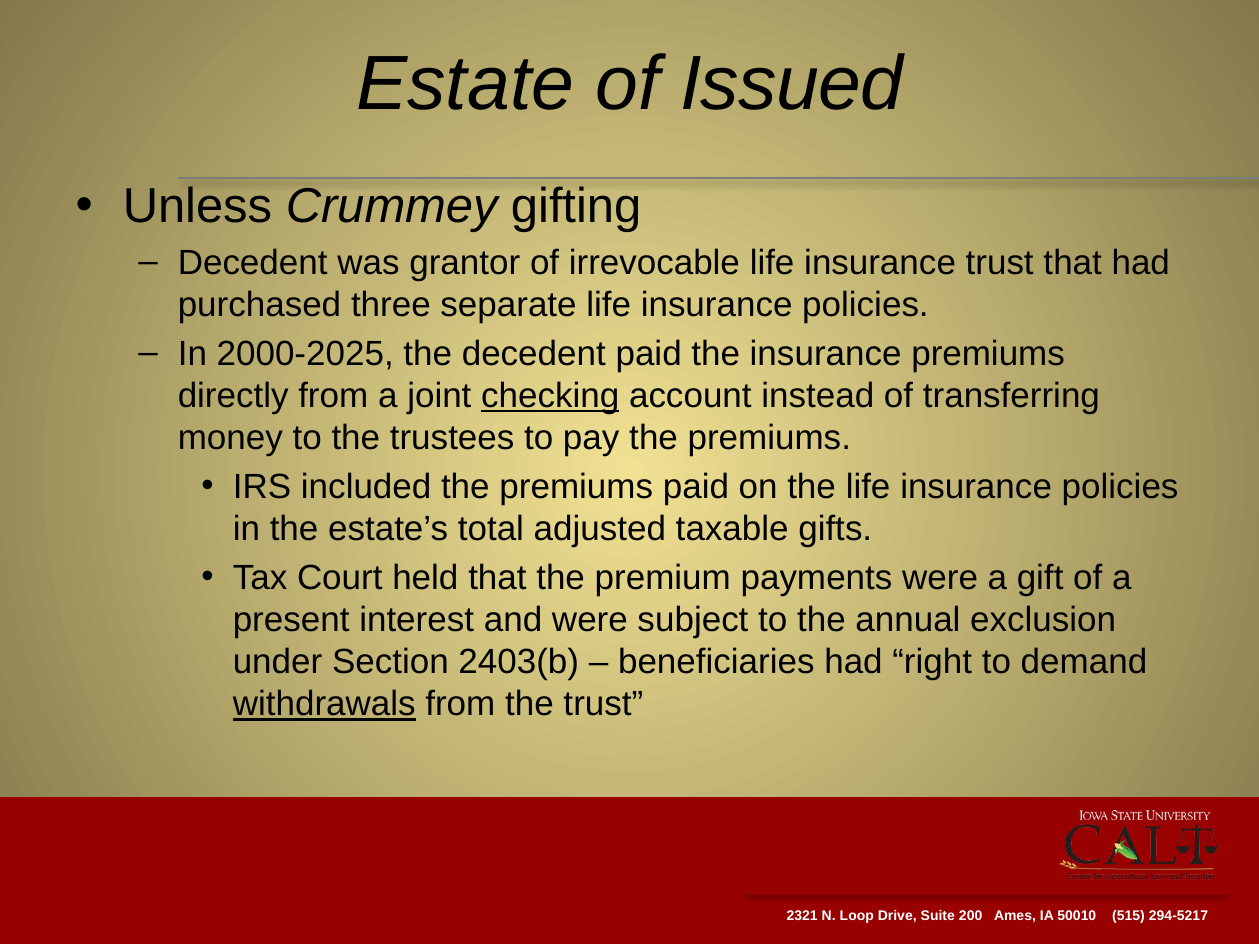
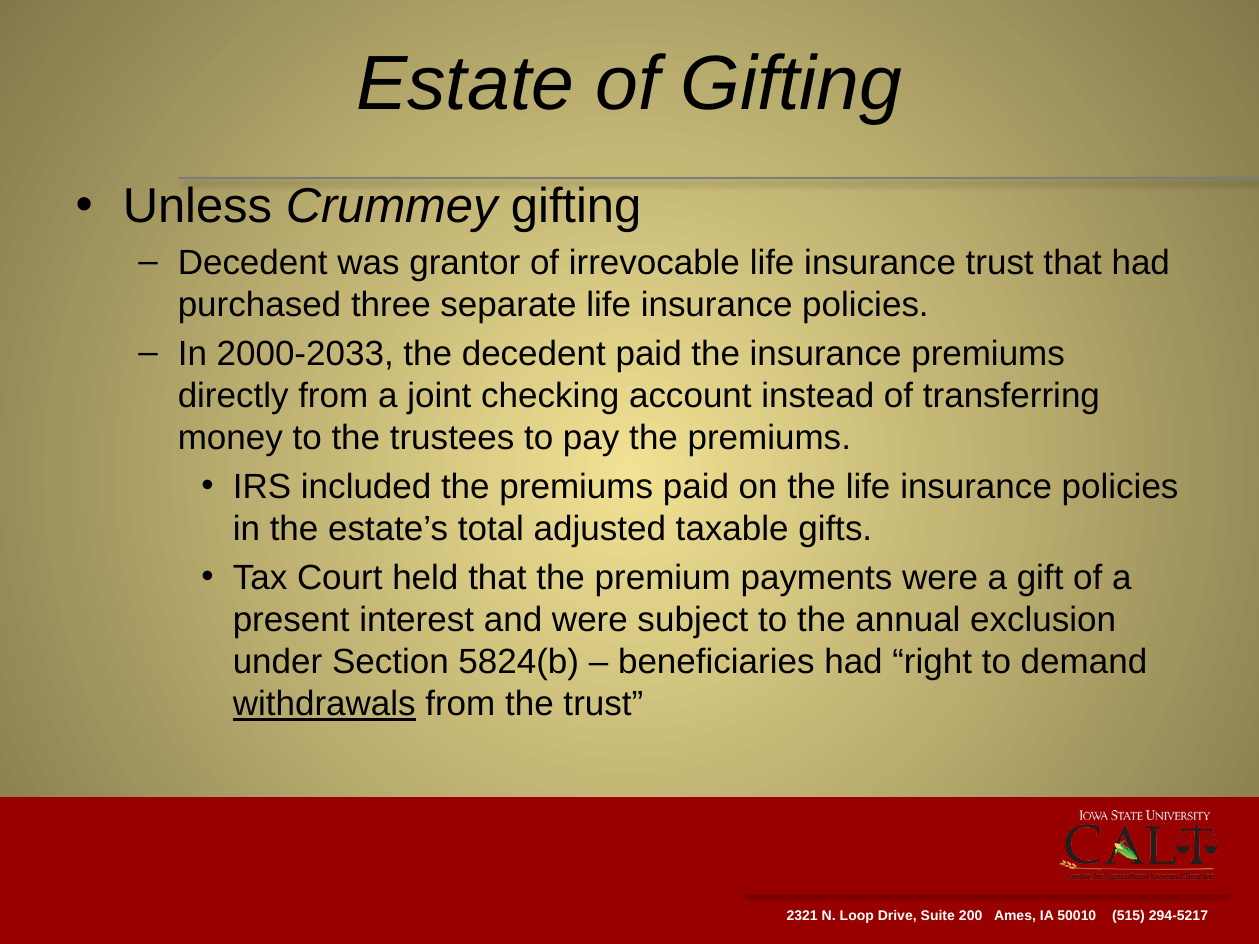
of Issued: Issued -> Gifting (791, 84)
2000-2025: 2000-2025 -> 2000-2033 (305, 354)
checking underline: present -> none (550, 396)
2403(b: 2403(b -> 5824(b (519, 663)
